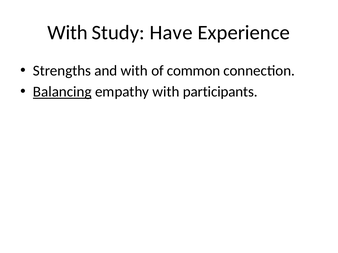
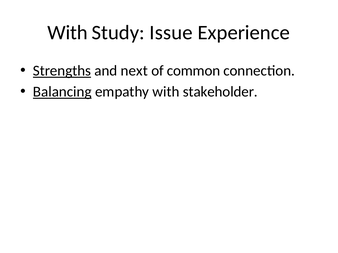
Have: Have -> Issue (171, 33)
Strengths underline: none -> present (62, 71)
and with: with -> next (134, 71)
participants: participants -> stakeholder (220, 92)
